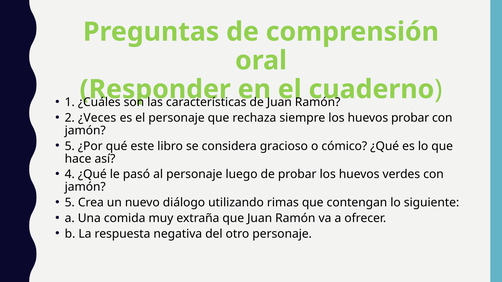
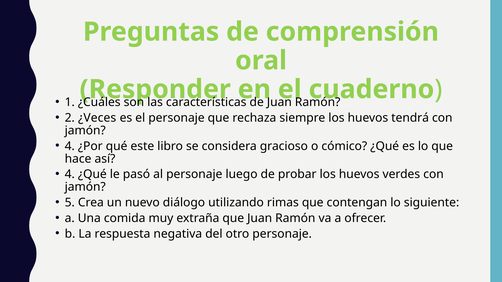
huevos probar: probar -> tendrá (410, 118)
5: 5 -> 4 (70, 146)
